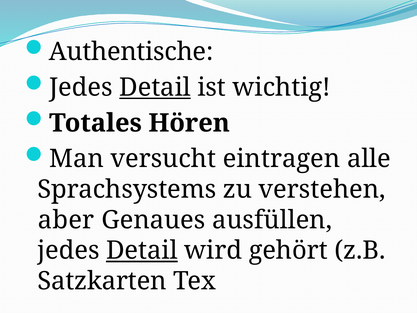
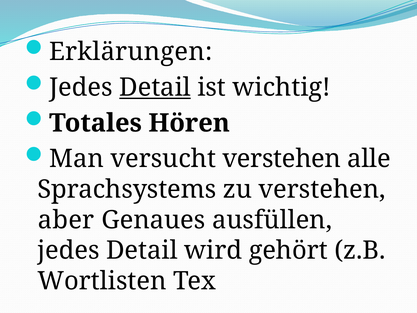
Authentische: Authentische -> Erklärungen (131, 52)
versucht eintragen: eintragen -> verstehen (282, 159)
Detail underline: present -> none (142, 250)
Satzkarten: Satzkarten -> Wortlisten (102, 281)
